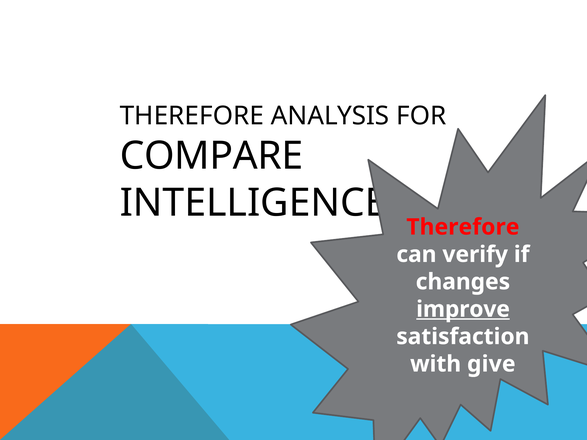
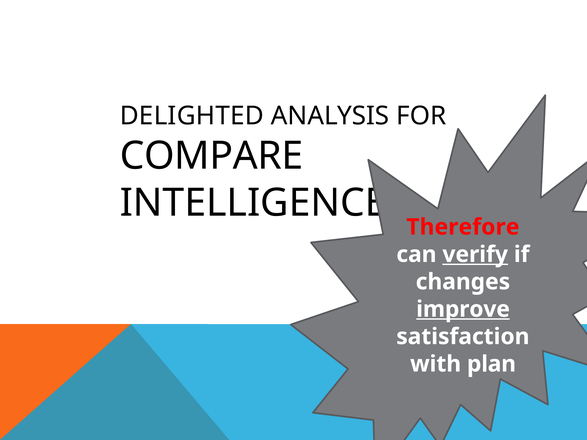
THEREFORE: THEREFORE -> DELIGHTED (192, 116)
verify underline: none -> present (475, 255)
give: give -> plan (492, 364)
